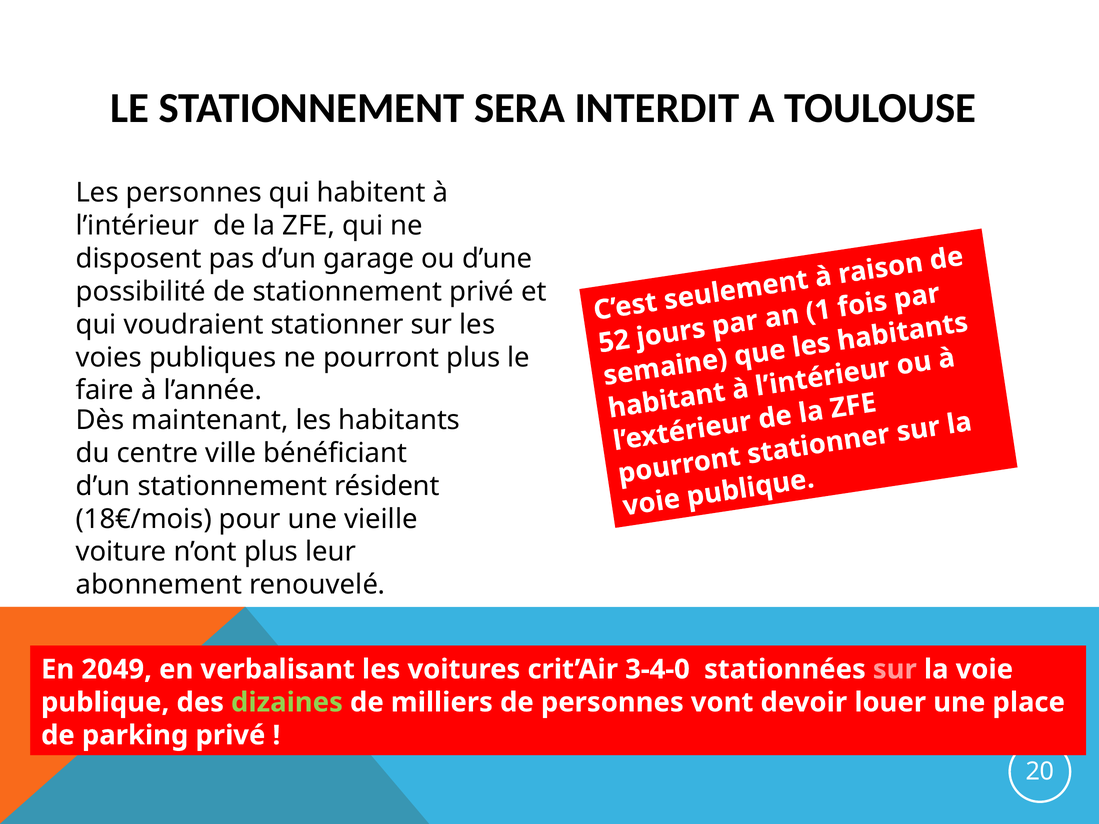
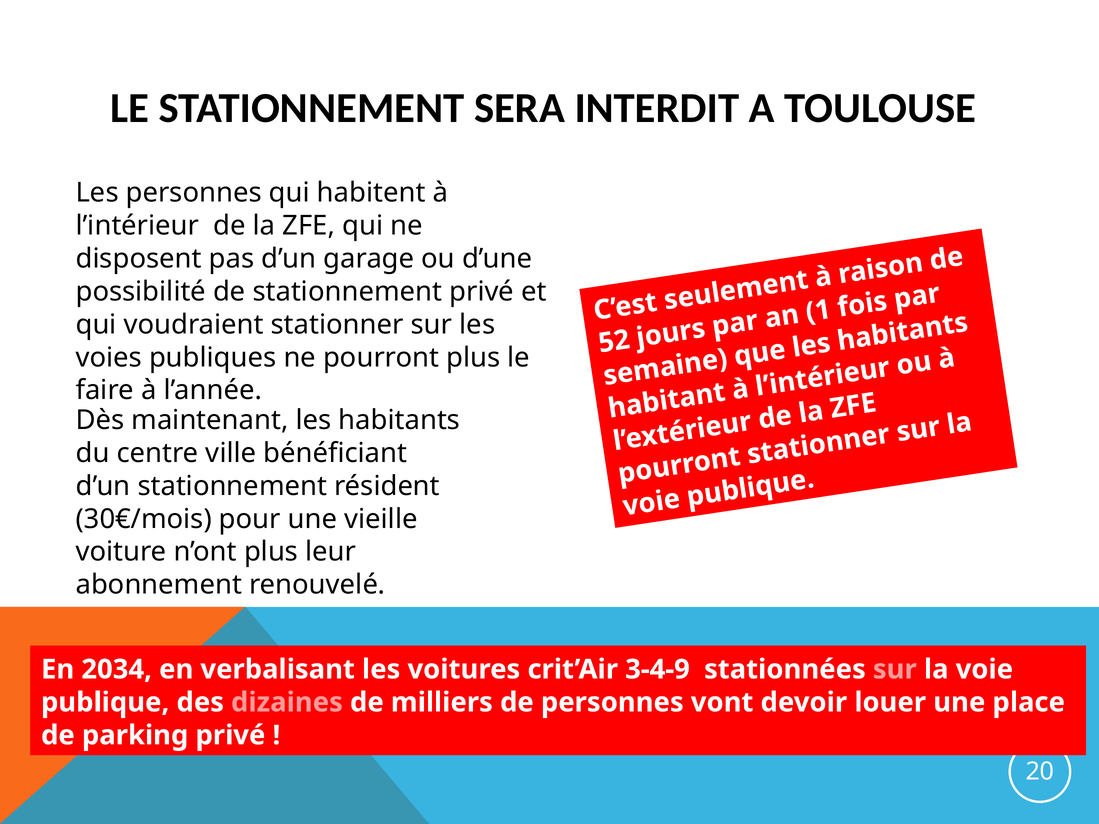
18€/mois: 18€/mois -> 30€/mois (144, 519)
2049: 2049 -> 2034 (117, 670)
3-4-0: 3-4-0 -> 3-4-9 (657, 670)
dizaines colour: light green -> pink (287, 703)
